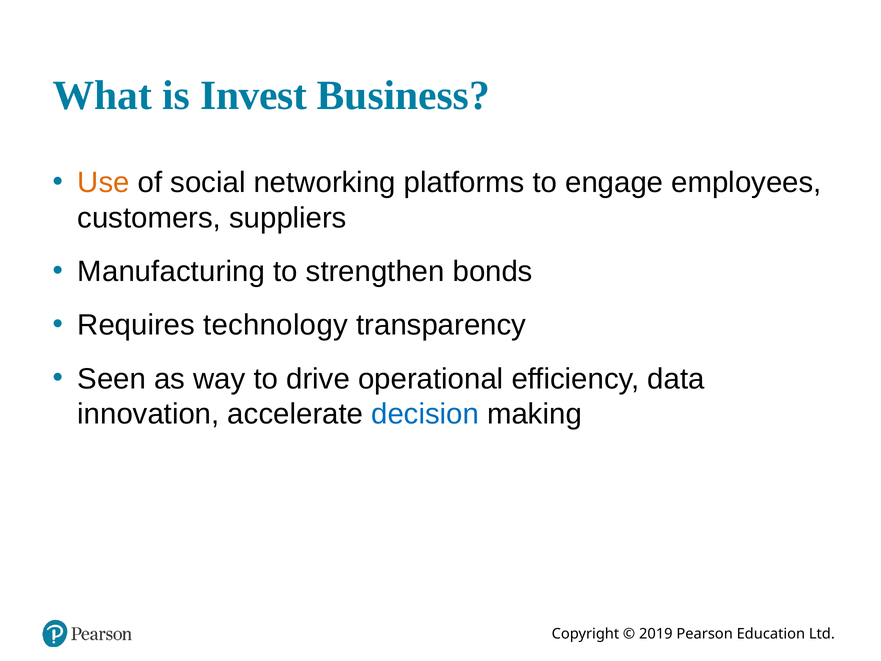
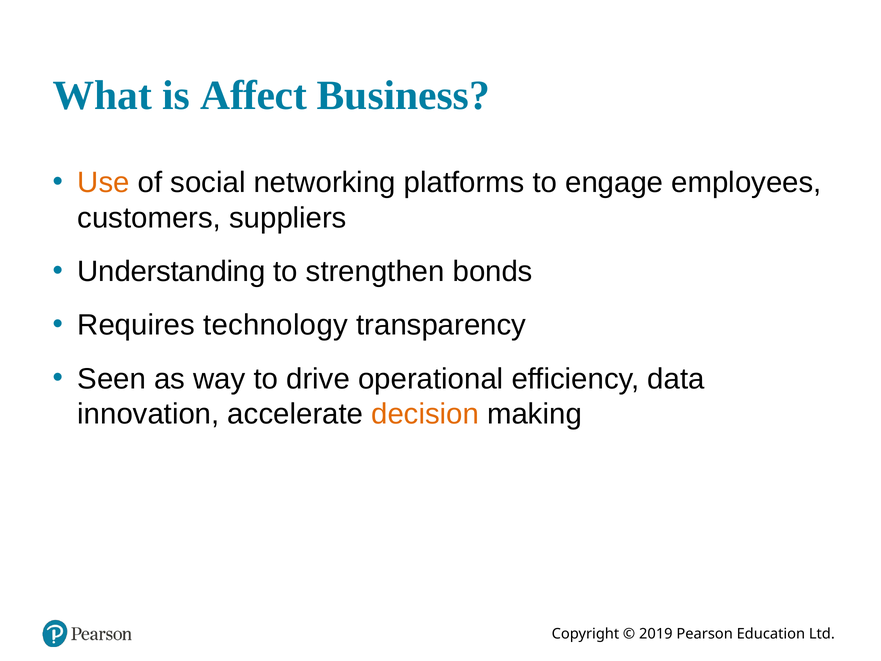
Invest: Invest -> Affect (254, 96)
Manufacturing: Manufacturing -> Understanding (171, 271)
decision colour: blue -> orange (425, 414)
